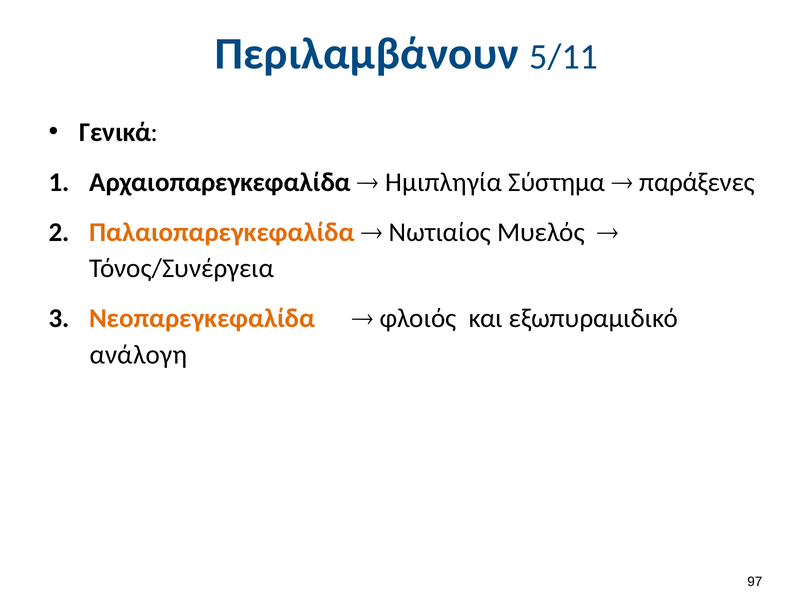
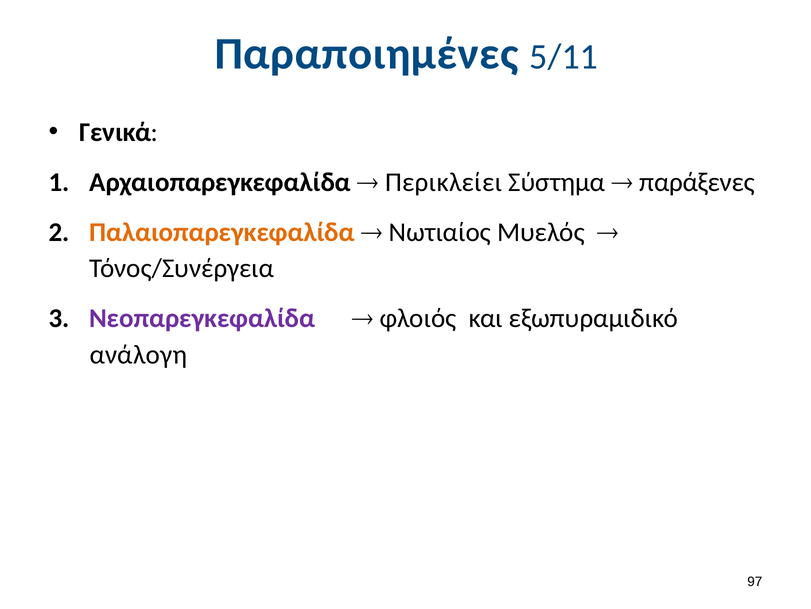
Περιλαμβάνουν: Περιλαμβάνουν -> Παραποιημένες (367, 54)
Ημιπληγία: Ημιπληγία -> Περικλείει (444, 182)
Νεοπαρεγκεφαλίδα colour: orange -> purple (202, 318)
